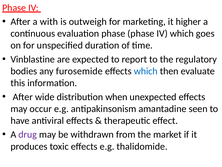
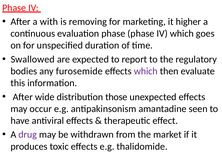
outweigh: outweigh -> removing (88, 22)
Vinblastine: Vinblastine -> Swallowed (33, 59)
which colour: blue -> purple (146, 71)
when: when -> those (116, 97)
